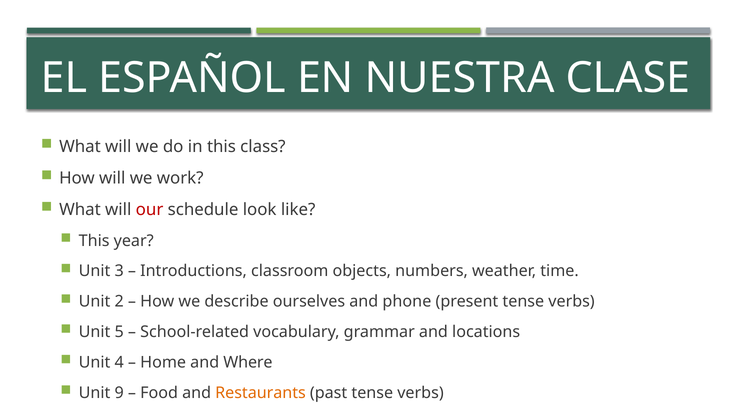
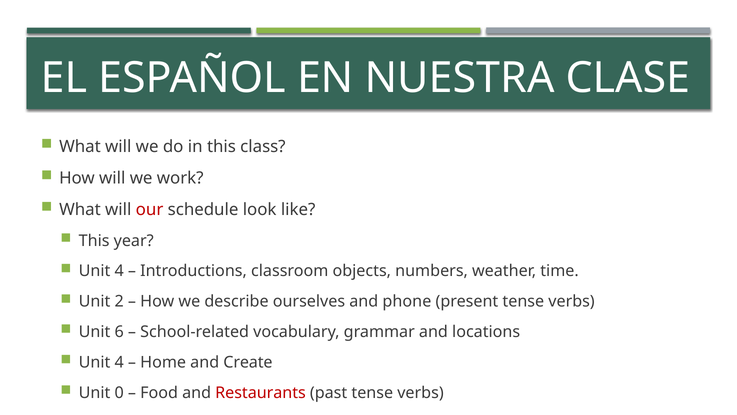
3: 3 -> 4 (119, 271)
5: 5 -> 6 (119, 332)
Where: Where -> Create (248, 362)
9: 9 -> 0 (119, 392)
Restaurants colour: orange -> red (261, 392)
